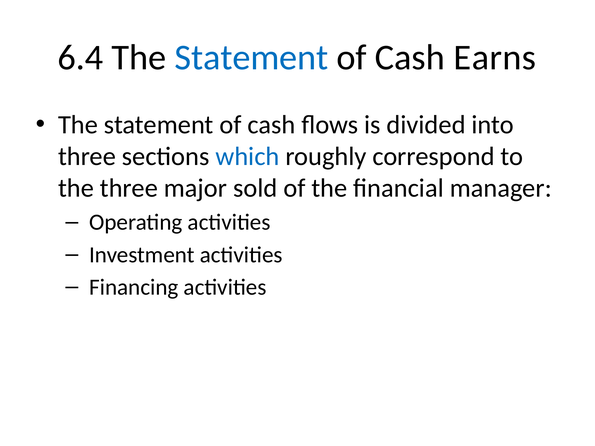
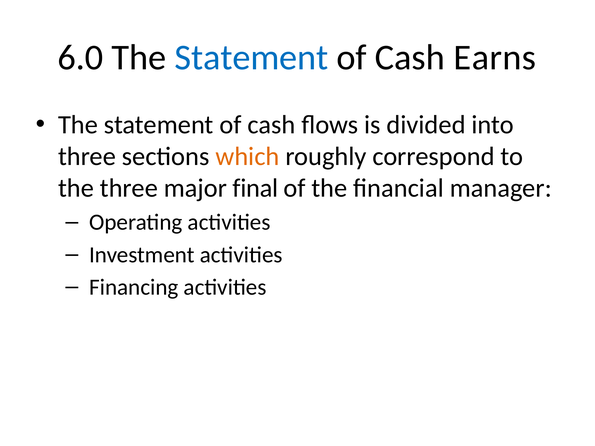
6.4: 6.4 -> 6.0 (80, 58)
which colour: blue -> orange (247, 157)
sold: sold -> final (255, 188)
